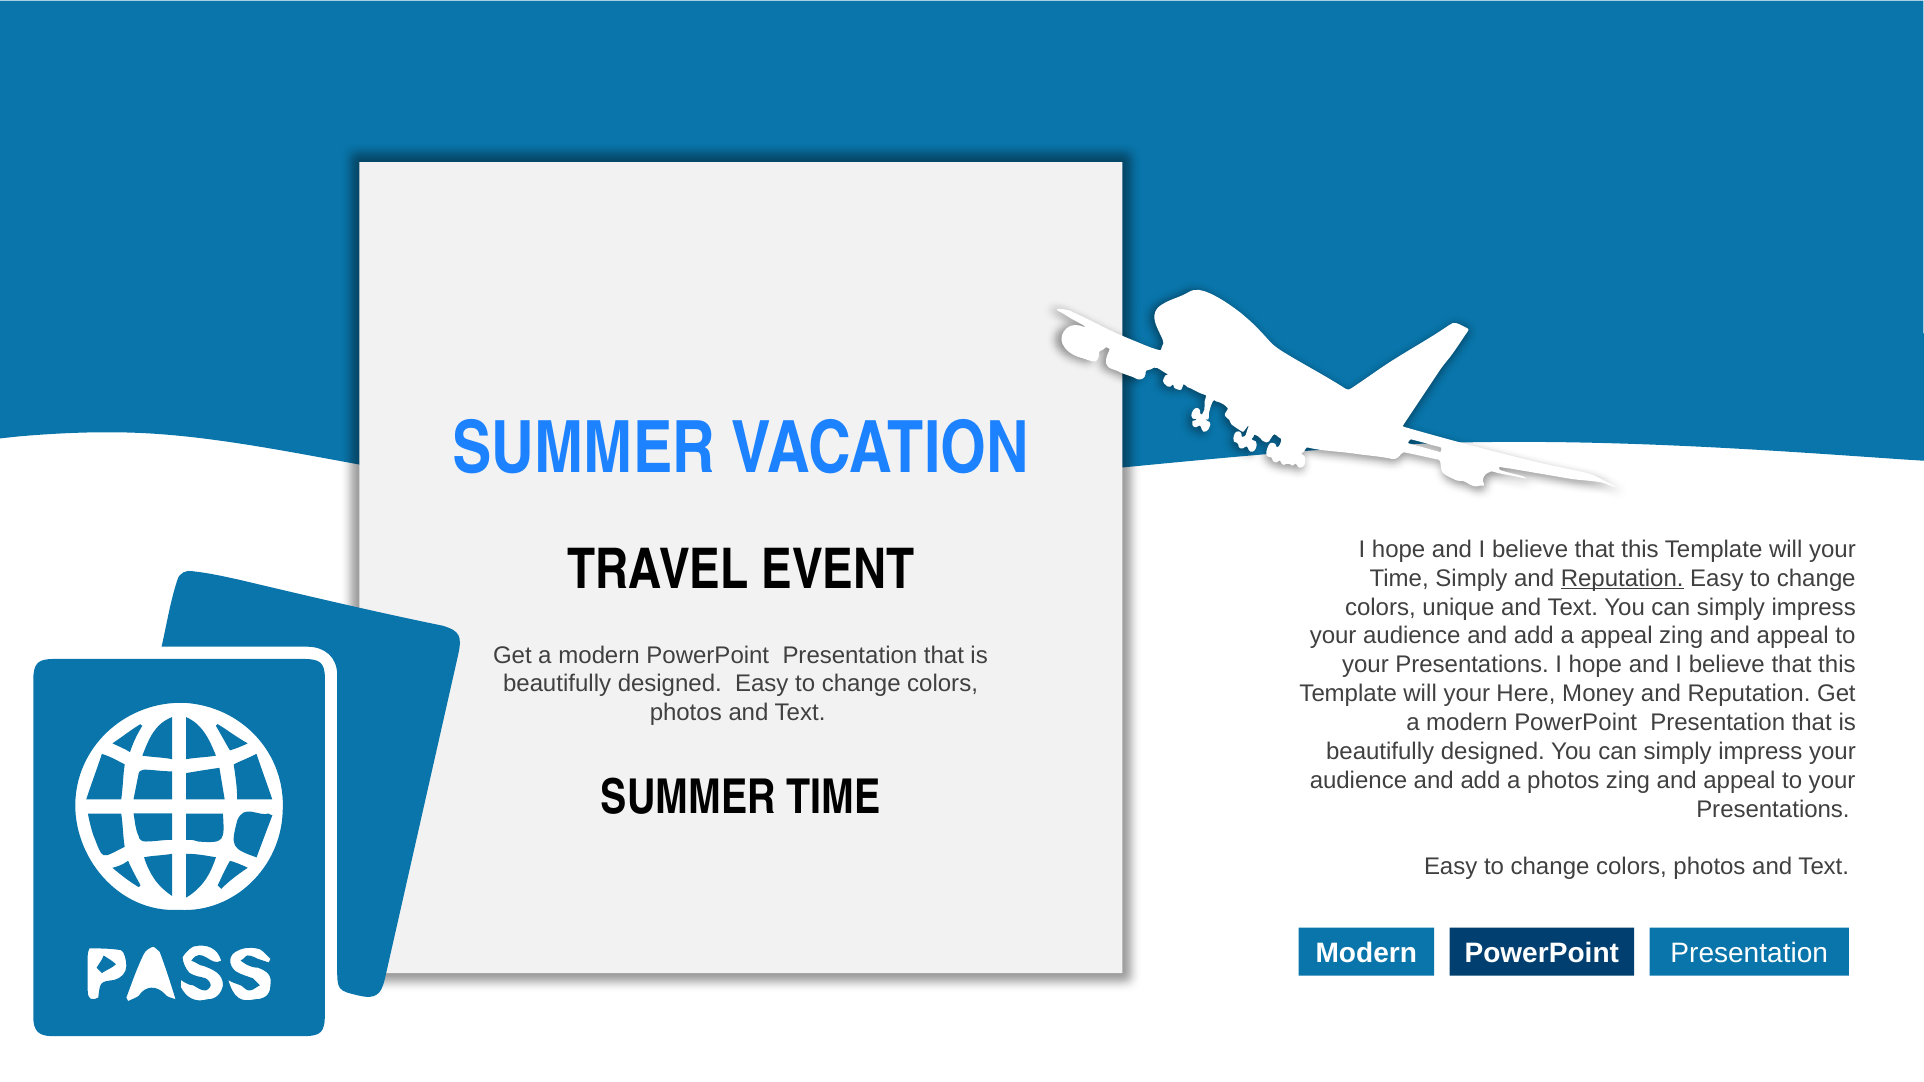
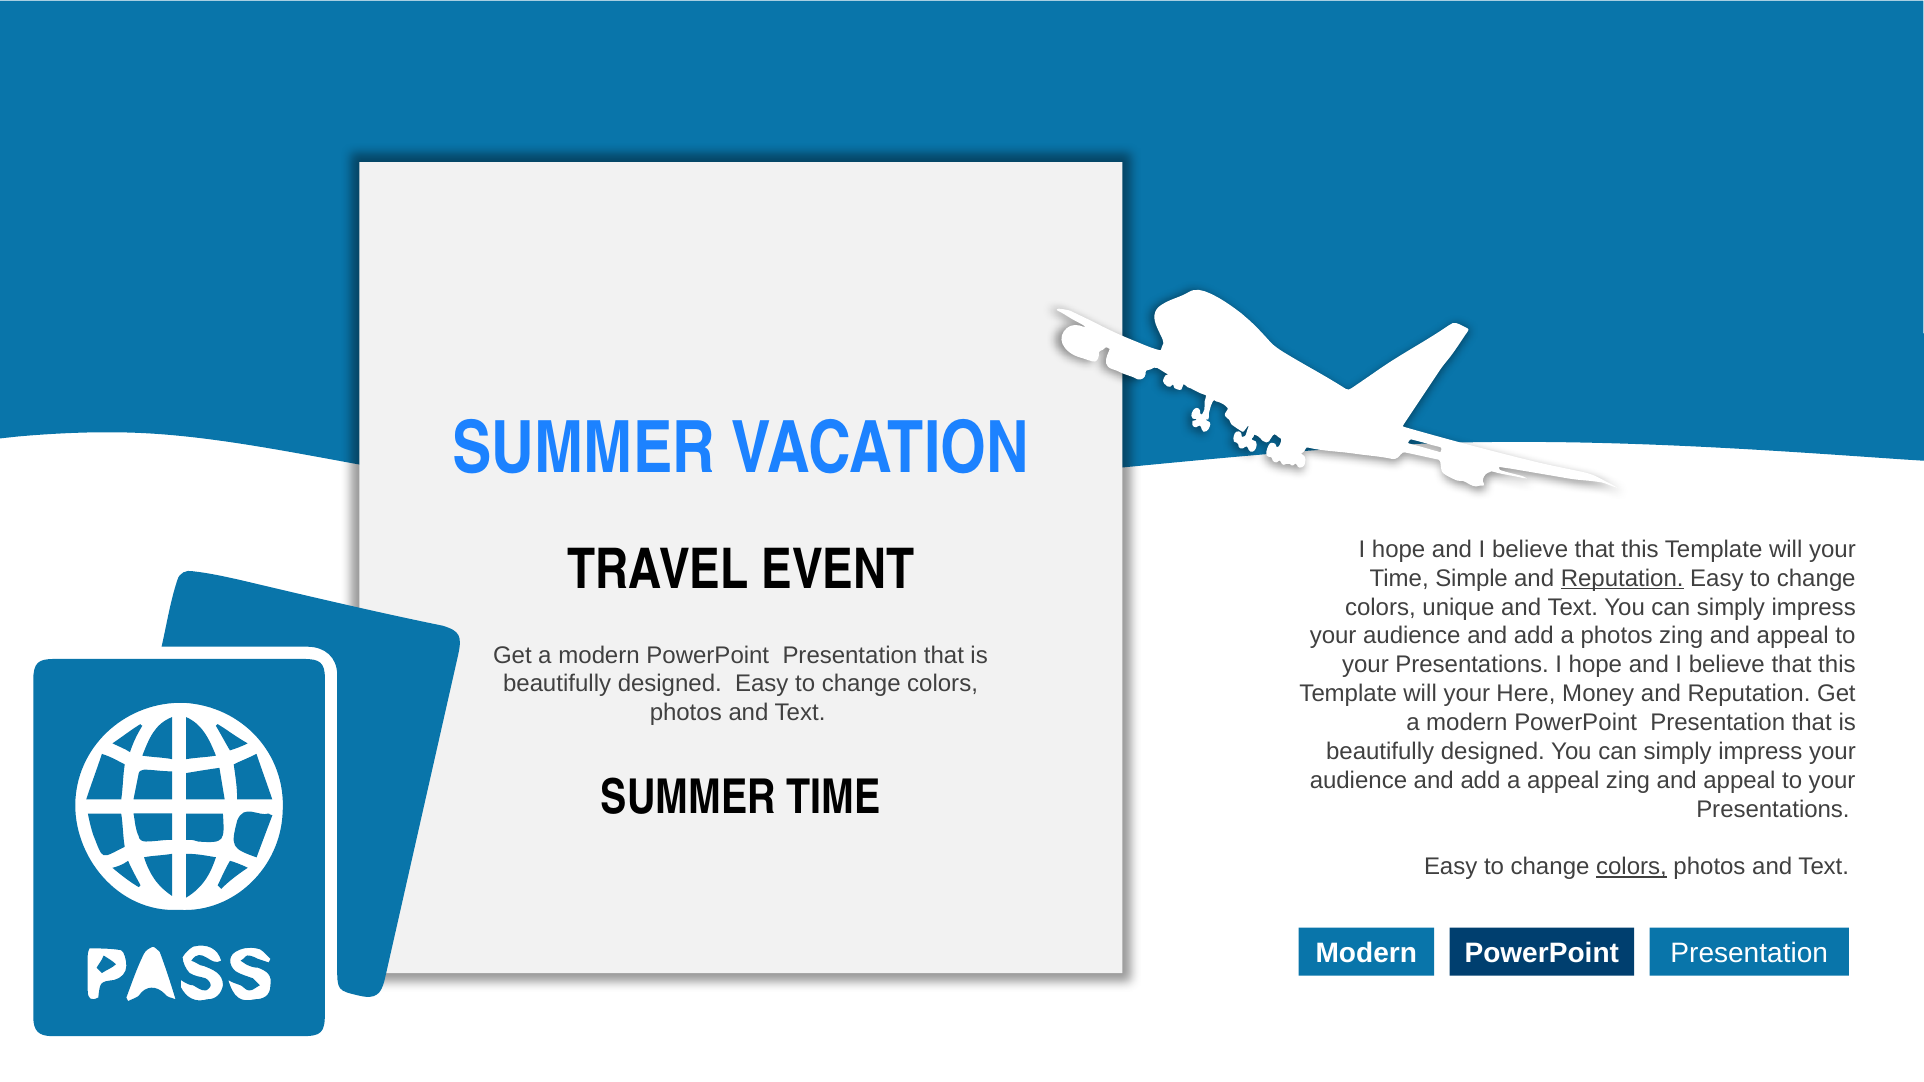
Time Simply: Simply -> Simple (1472, 578)
a appeal: appeal -> photos (1617, 636)
a photos: photos -> appeal (1563, 780)
colors underline: none -> present (1631, 867)
